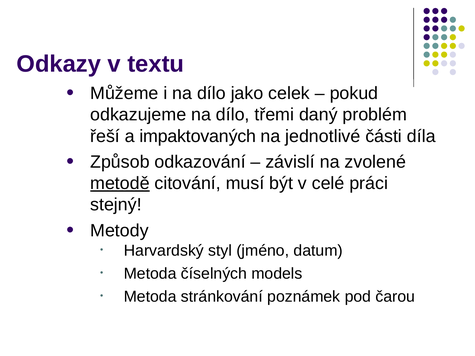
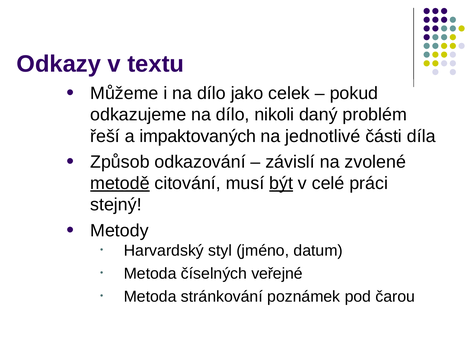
třemi: třemi -> nikoli (274, 115)
být underline: none -> present (281, 184)
models: models -> veřejné (277, 274)
